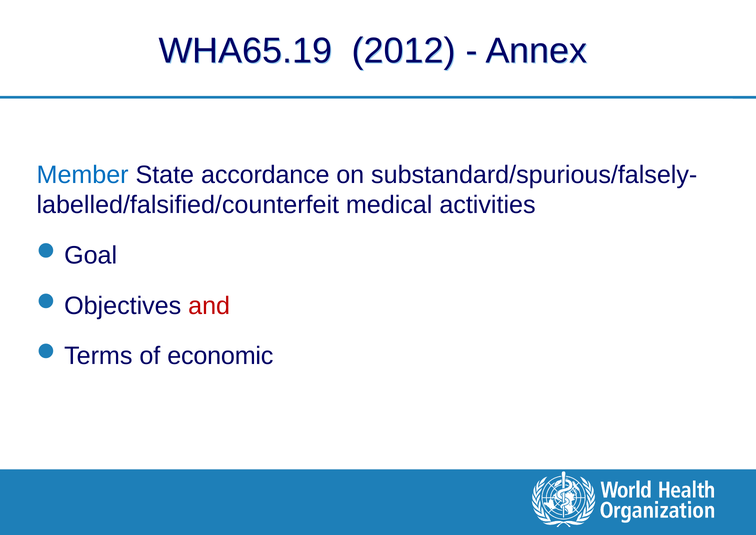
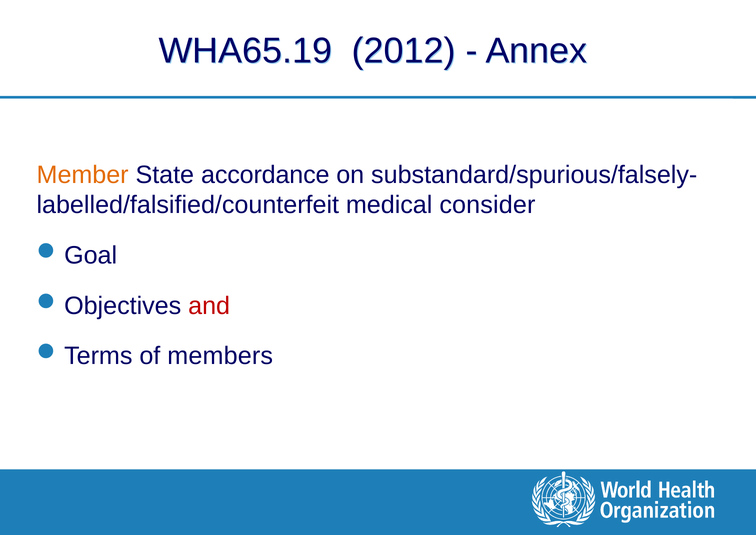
Member colour: blue -> orange (83, 175)
activities: activities -> consider (487, 205)
economic: economic -> members (220, 356)
